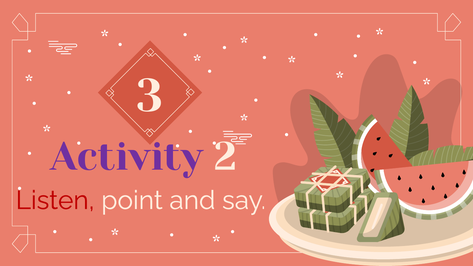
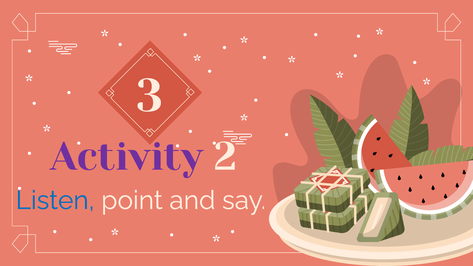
Listen colour: red -> blue (55, 200)
